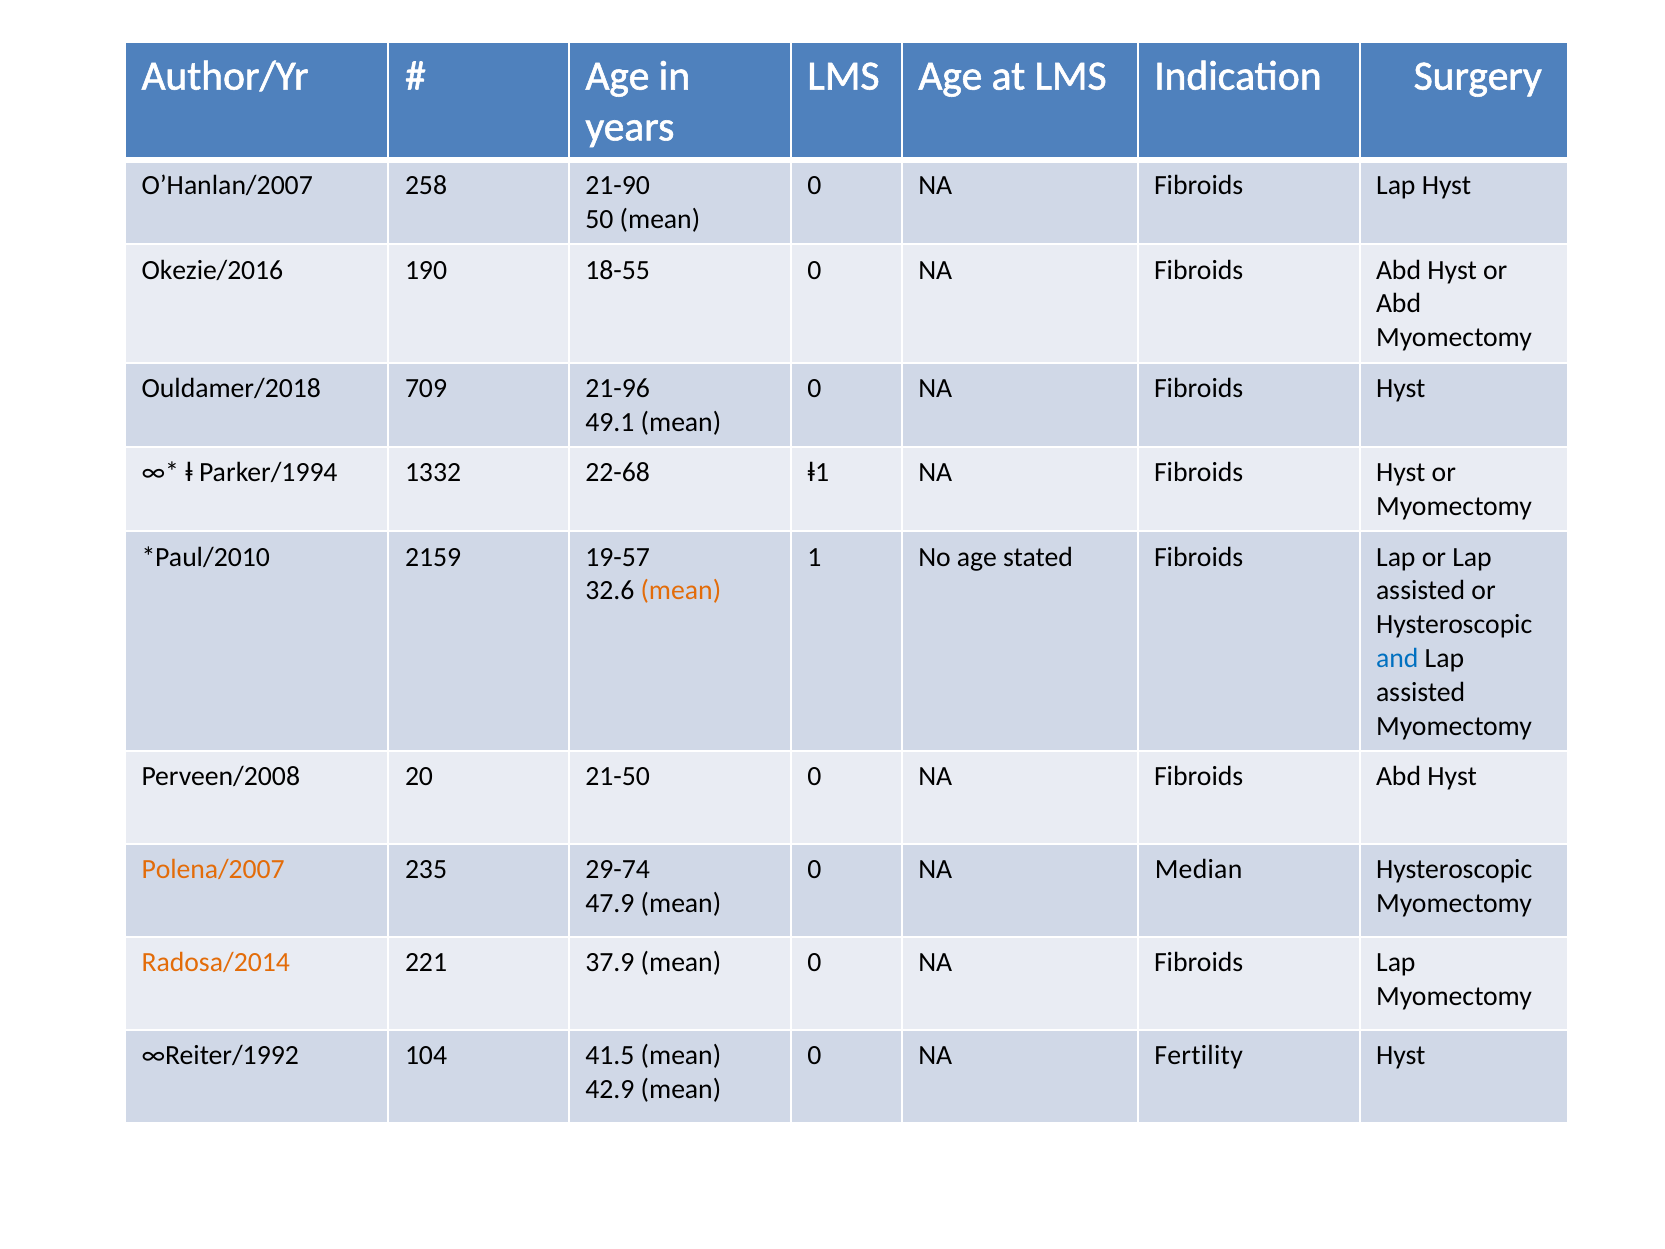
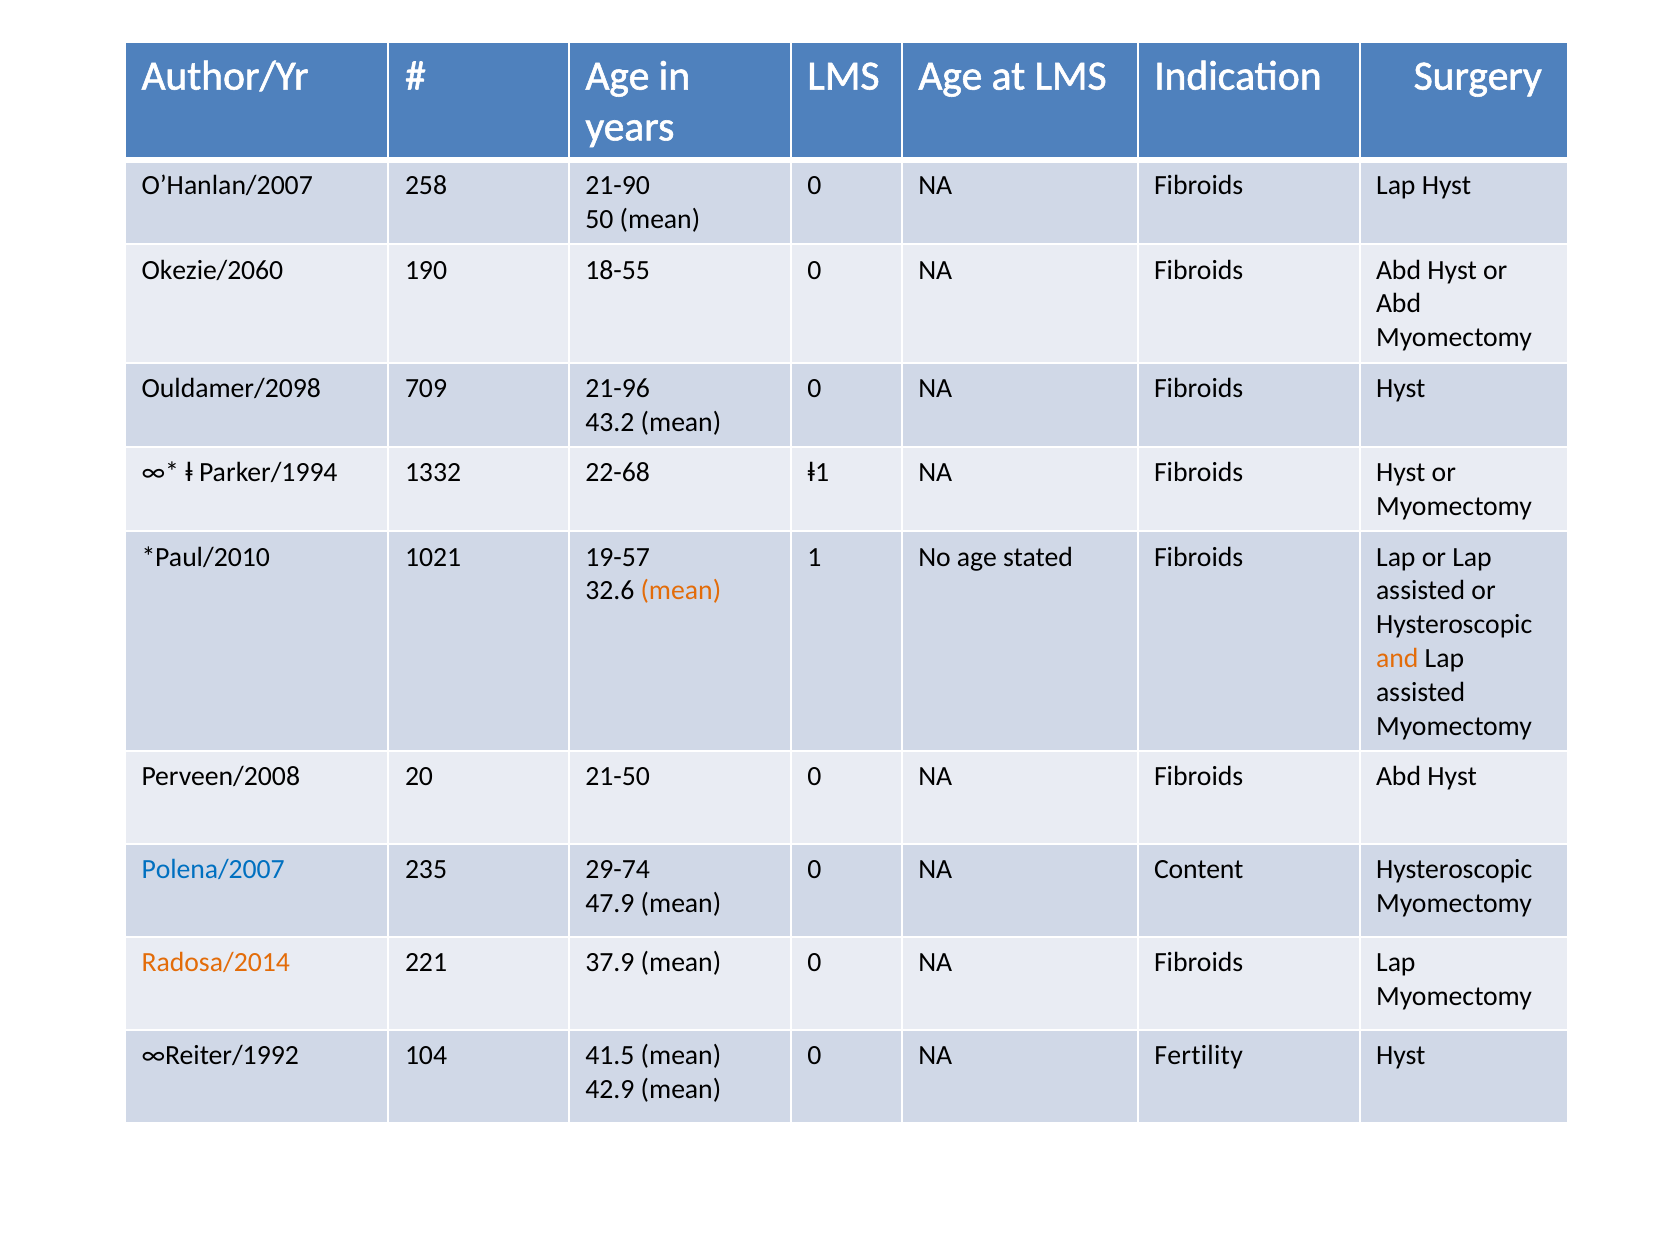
Okezie/2016: Okezie/2016 -> Okezie/2060 (212, 270)
Ouldamer/2018: Ouldamer/2018 -> Ouldamer/2098 (231, 388)
49.1: 49.1 -> 43.2 (610, 422)
2159: 2159 -> 1021 (433, 557)
and colour: blue -> orange (1397, 658)
Polena/2007 colour: orange -> blue (213, 869)
Median: Median -> Content (1199, 869)
